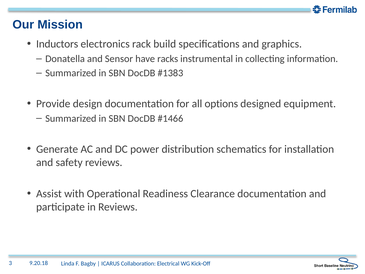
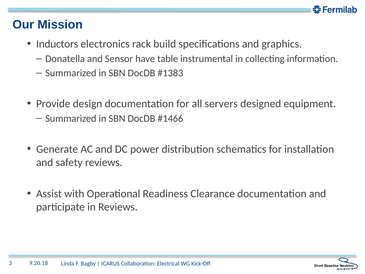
racks: racks -> table (168, 59)
options: options -> servers (221, 104)
